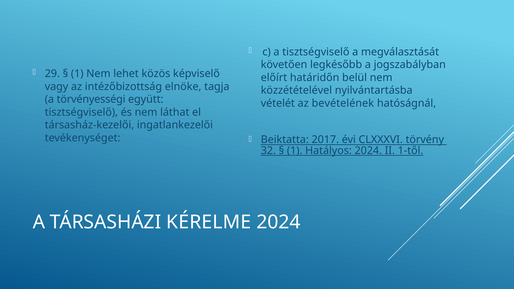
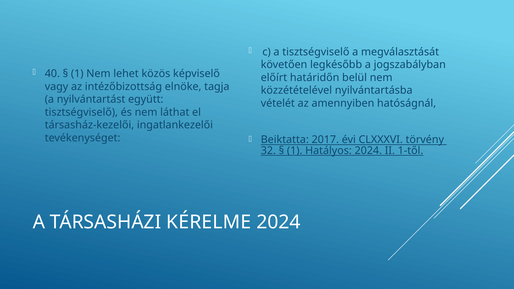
29: 29 -> 40 (52, 74)
törvényességi: törvényességi -> nyilvántartást (91, 99)
bevételének: bevételének -> amennyiben (343, 103)
